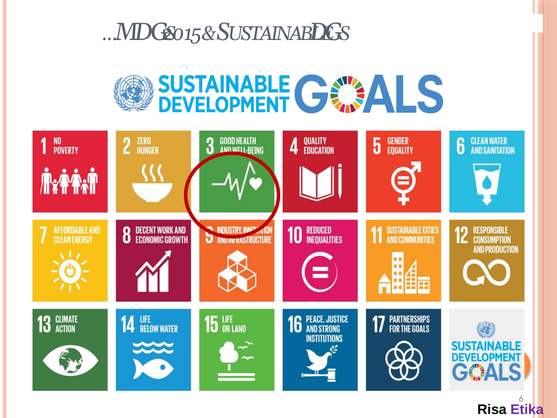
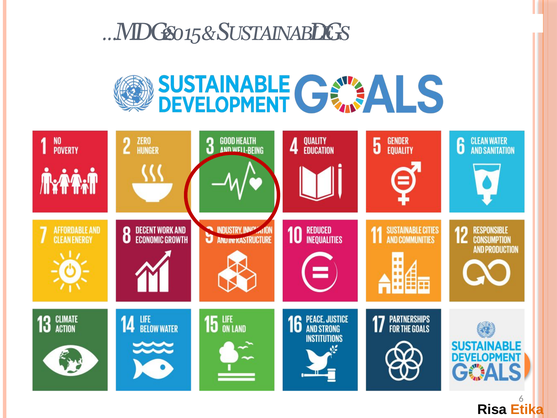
Etika colour: purple -> orange (527, 409)
